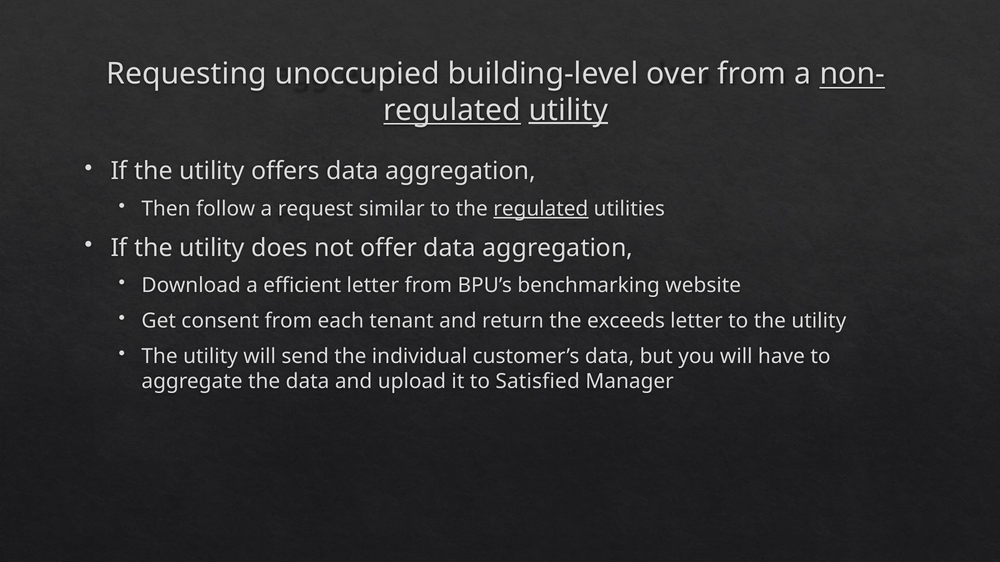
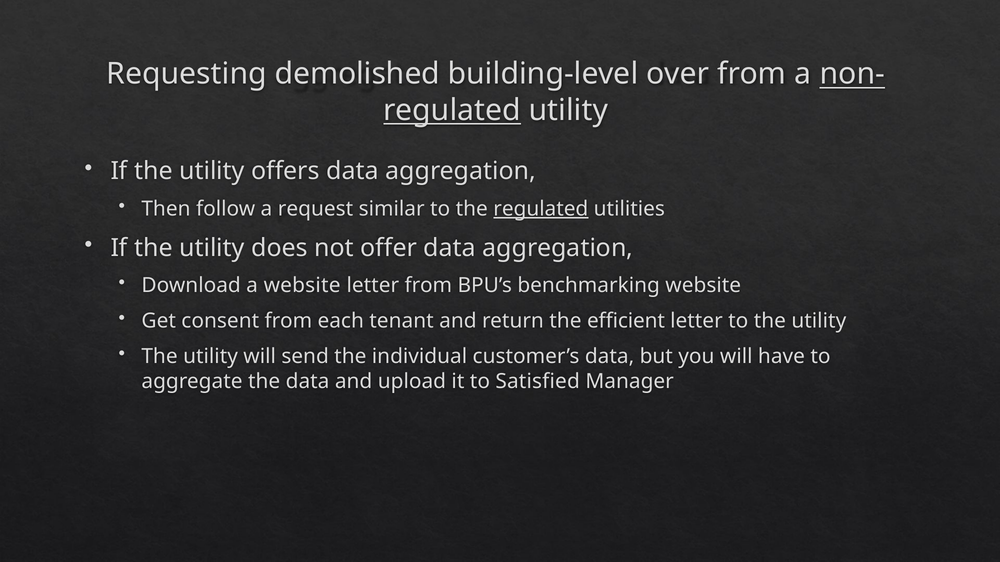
unoccupied: unoccupied -> demolished (357, 74)
utility underline: present -> none (568, 110)
a efficient: efficient -> website (302, 286)
exceeds: exceeds -> efficient (626, 321)
